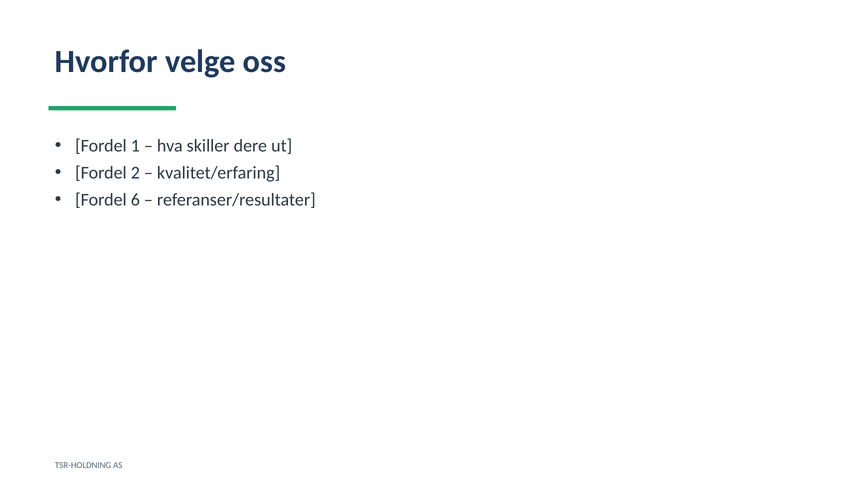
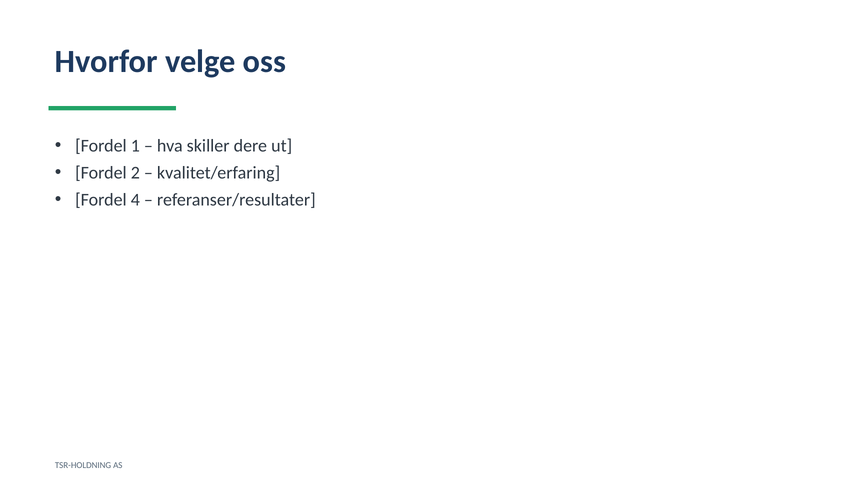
6: 6 -> 4 (135, 200)
